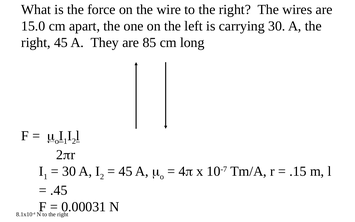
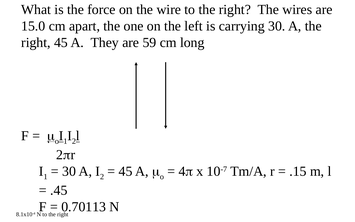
85: 85 -> 59 (149, 43)
0.00031: 0.00031 -> 0.70113 (84, 207)
